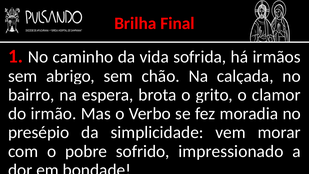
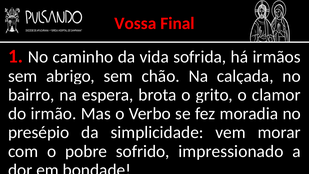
Brilha: Brilha -> Vossa (135, 23)
